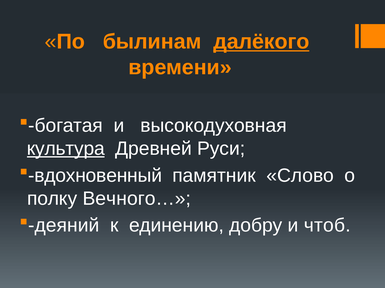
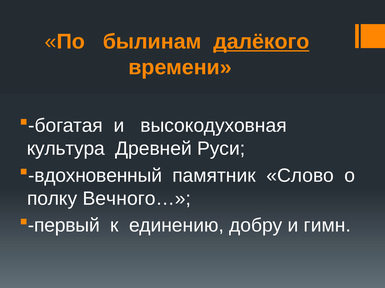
культура underline: present -> none (66, 149)
деяний: деяний -> первый (64, 226)
чтоб: чтоб -> гимн (327, 226)
